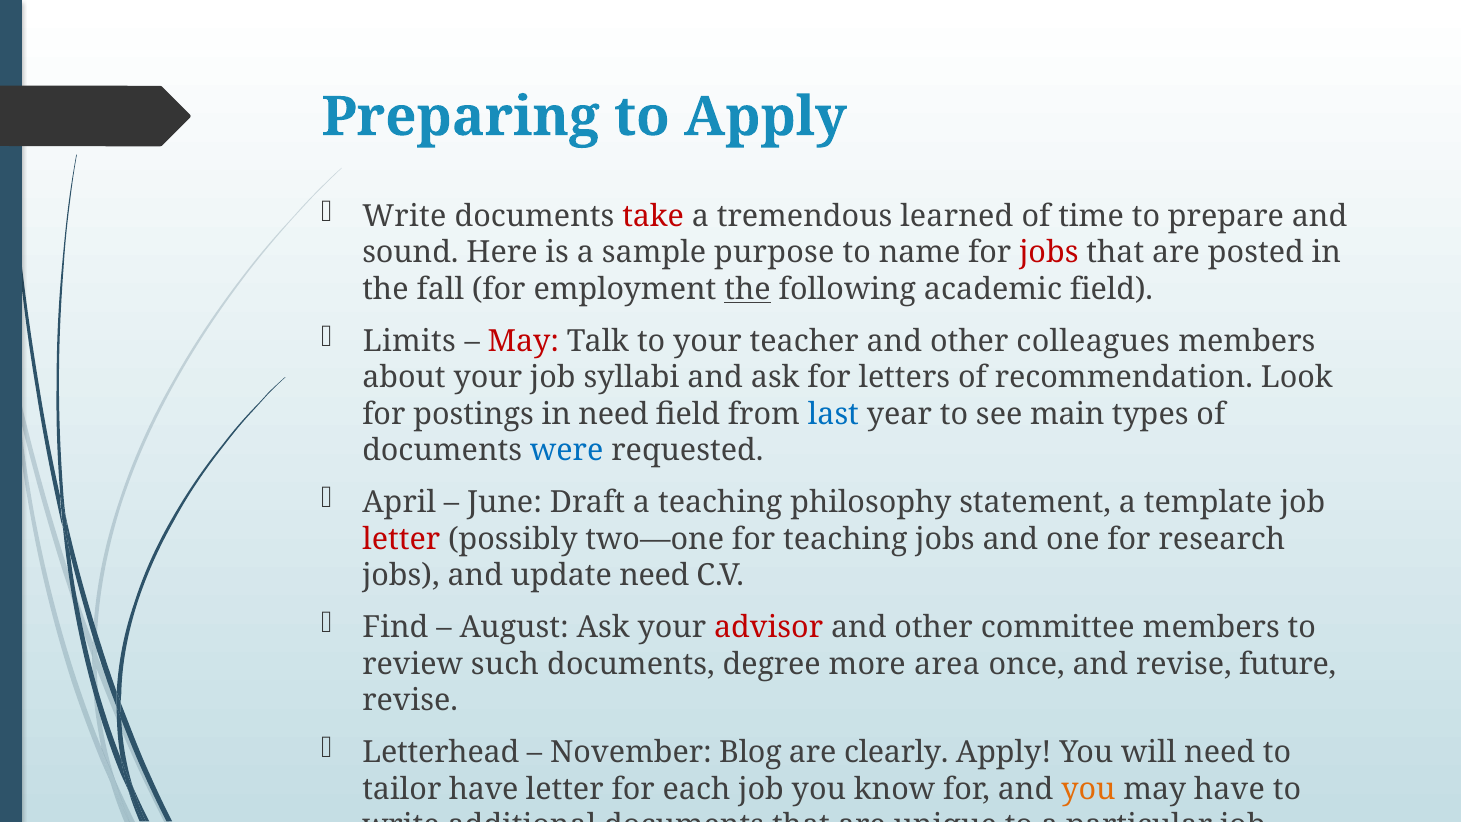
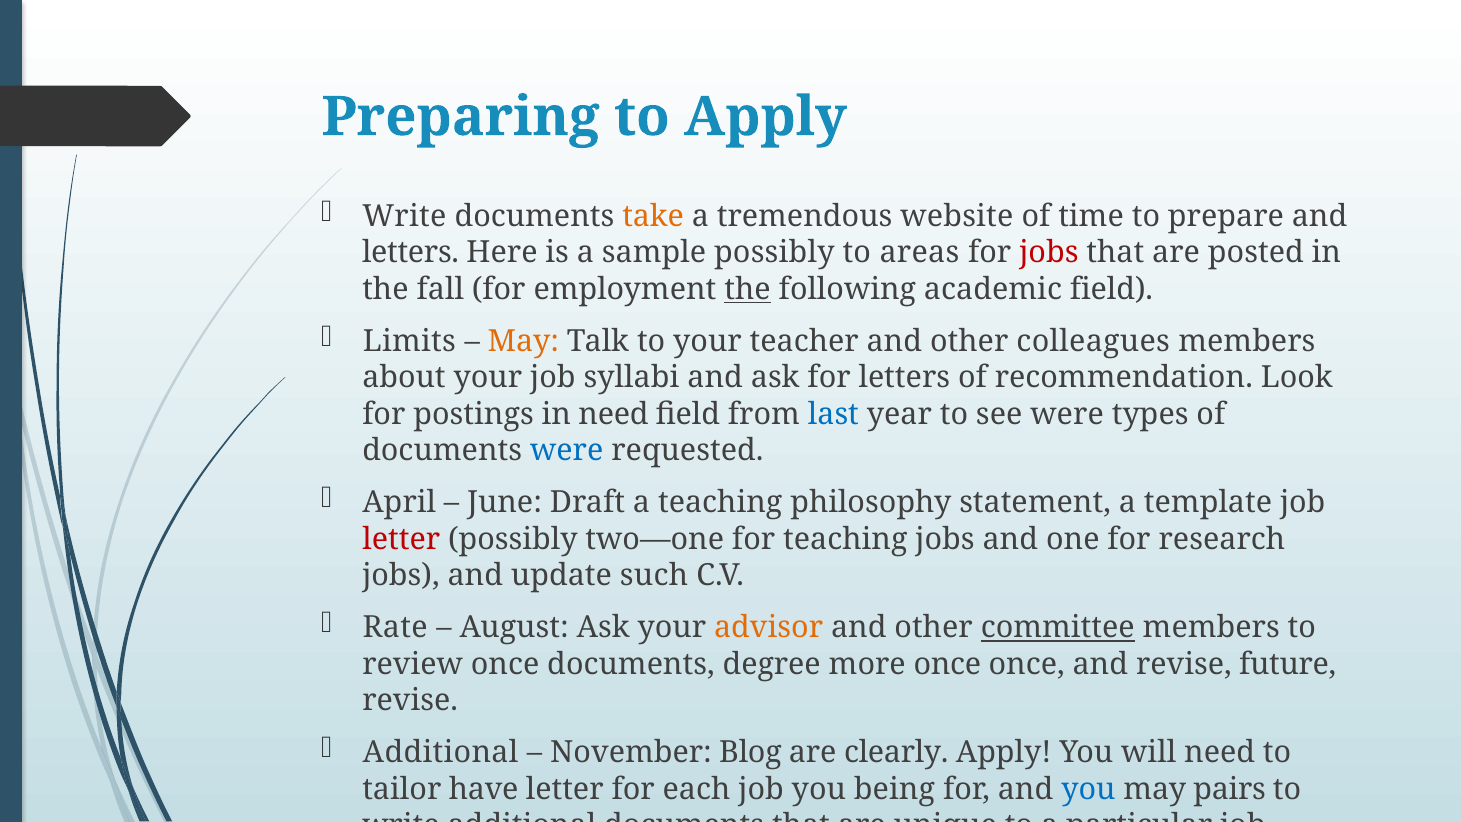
take colour: red -> orange (653, 216)
learned: learned -> website (957, 216)
sound: sound -> letters (411, 253)
sample purpose: purpose -> possibly (774, 253)
name: name -> areas (919, 253)
May colour: red -> orange (523, 341)
see main: main -> were (1067, 414)
update need: need -> such (654, 576)
Find: Find -> Rate (395, 627)
advisor colour: red -> orange (769, 627)
committee underline: none -> present (1058, 627)
review such: such -> once (505, 664)
more area: area -> once (947, 664)
Letterhead: Letterhead -> Additional (441, 752)
know: know -> being (894, 789)
you colour: orange -> blue (1088, 789)
may have: have -> pairs (1230, 789)
